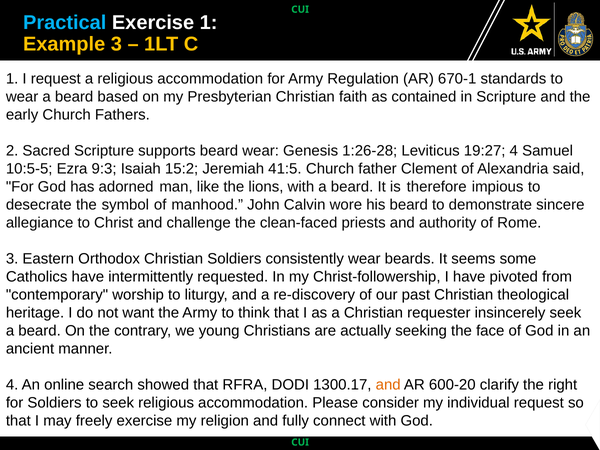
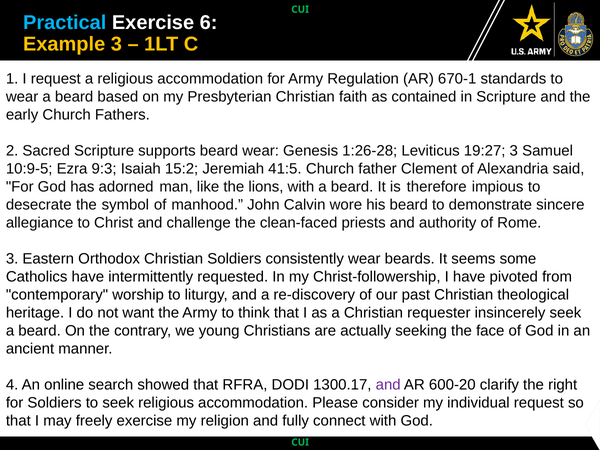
Exercise 1: 1 -> 6 (209, 23)
19:27 4: 4 -> 3 (514, 151)
10:5-5: 10:5-5 -> 10:9-5 (29, 169)
and colour: orange -> purple (388, 385)
